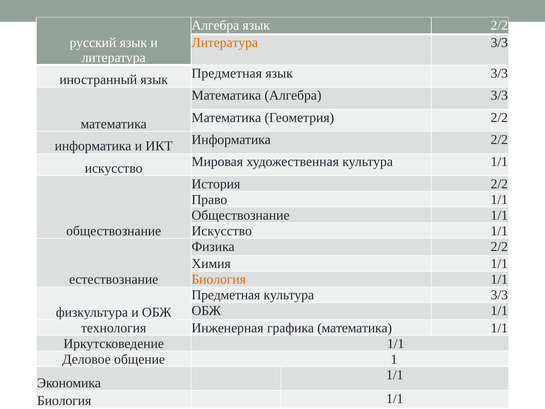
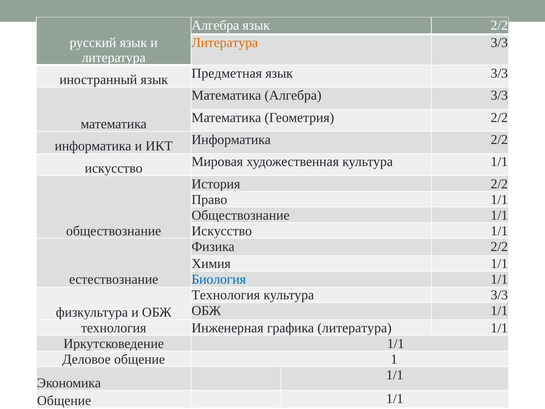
Биология colour: orange -> blue (219, 279)
Предметная: Предметная -> Технология (226, 295)
графика математика: математика -> литература (355, 328)
Биология: Биология -> Общение (64, 400)
